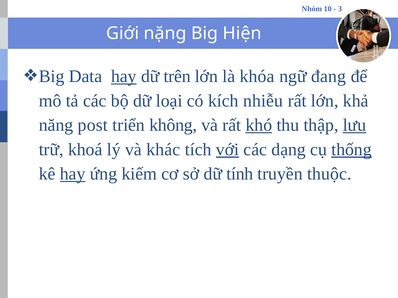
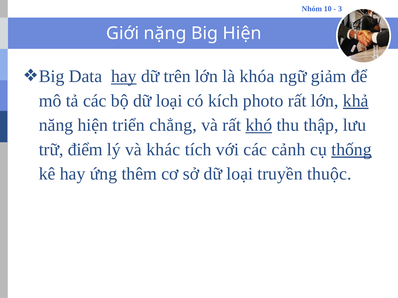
đang: đang -> giảm (329, 77)
nhiễu: nhiễu -> photo (263, 101)
khả underline: none -> present (356, 101)
năng post: post -> hiện (93, 125)
không: không -> chẳng (173, 125)
lưu underline: present -> none (354, 125)
khoá: khoá -> điểm (85, 150)
với underline: present -> none (227, 150)
dạng: dạng -> cảnh (289, 150)
hay underline: present -> none (73, 174)
kiếm: kiếm -> thêm (139, 174)
sở dữ tính: tính -> loại (240, 174)
